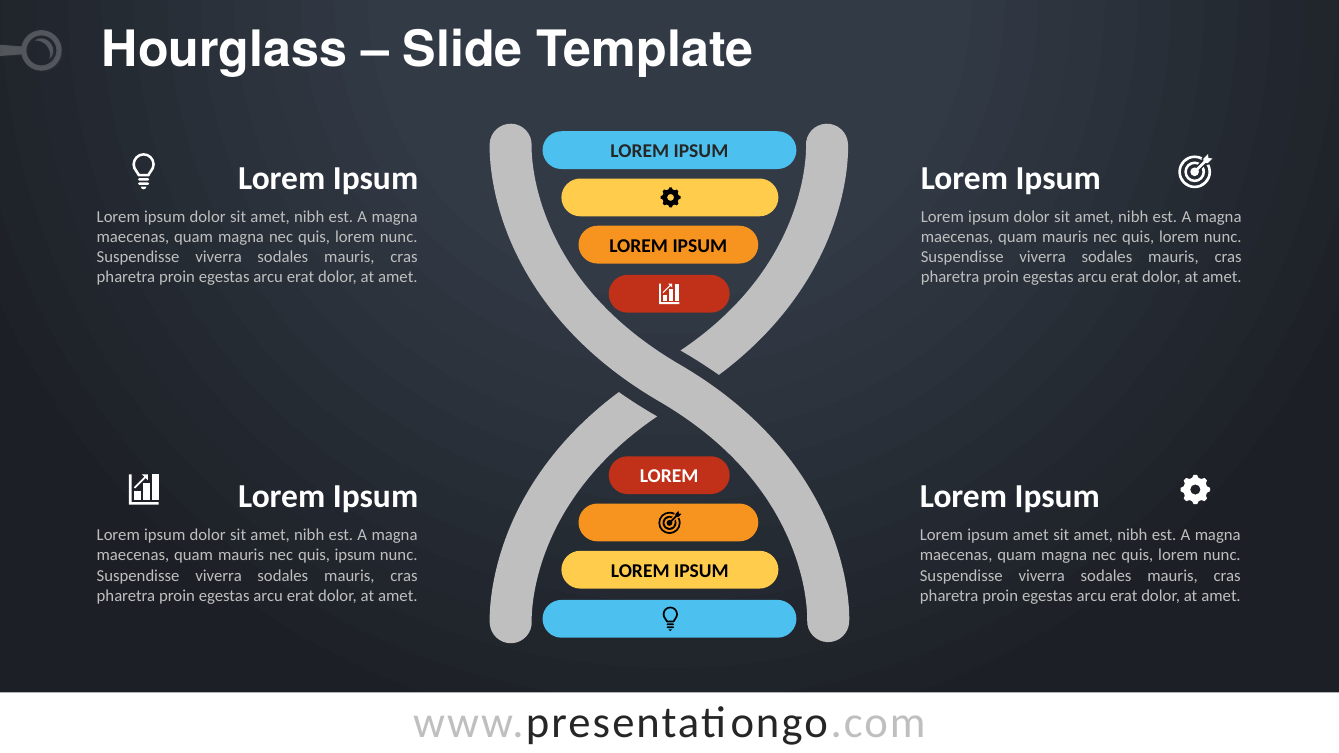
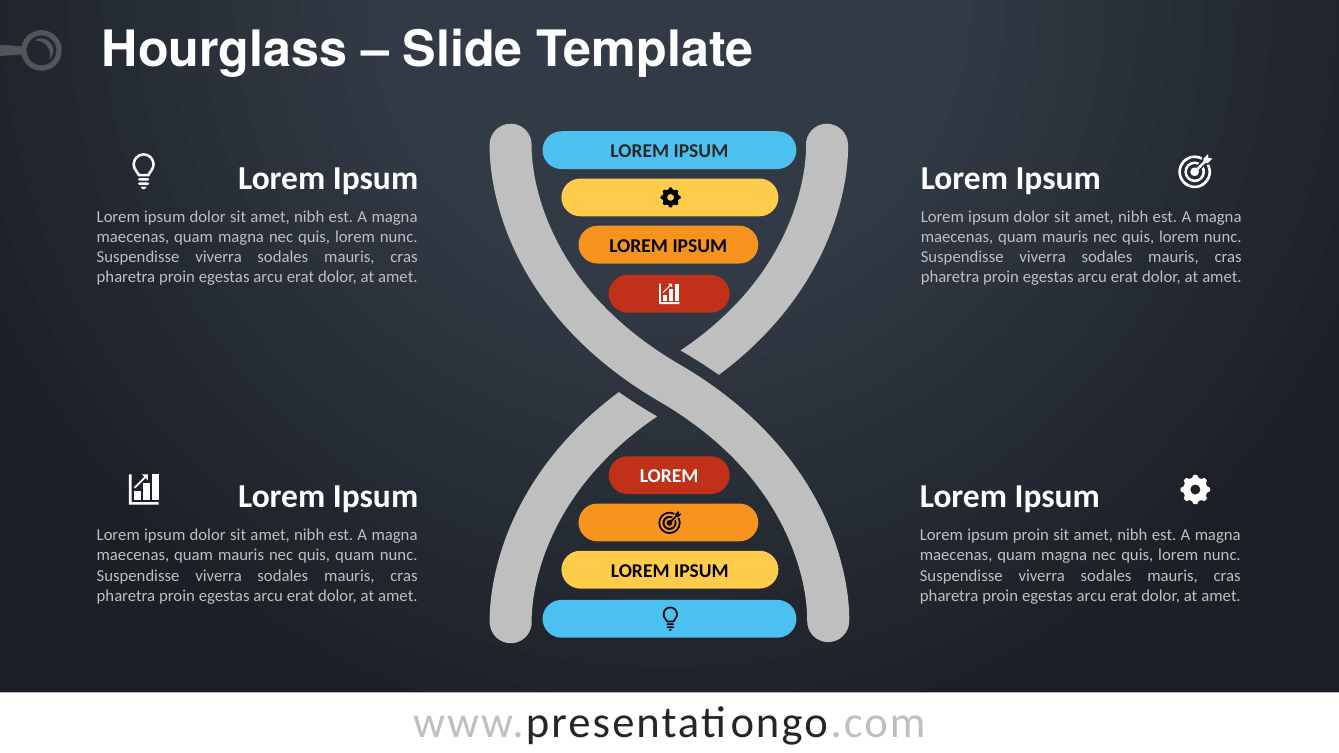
ipsum amet: amet -> proin (1031, 536)
quis ipsum: ipsum -> quam (355, 556)
